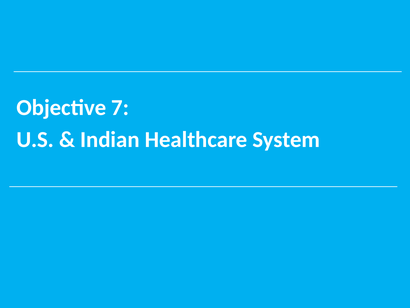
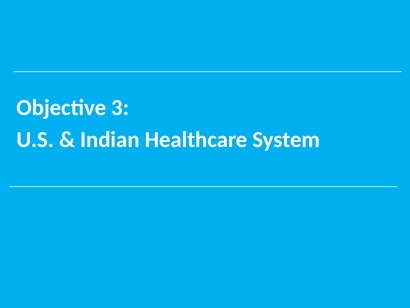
7: 7 -> 3 (120, 107)
